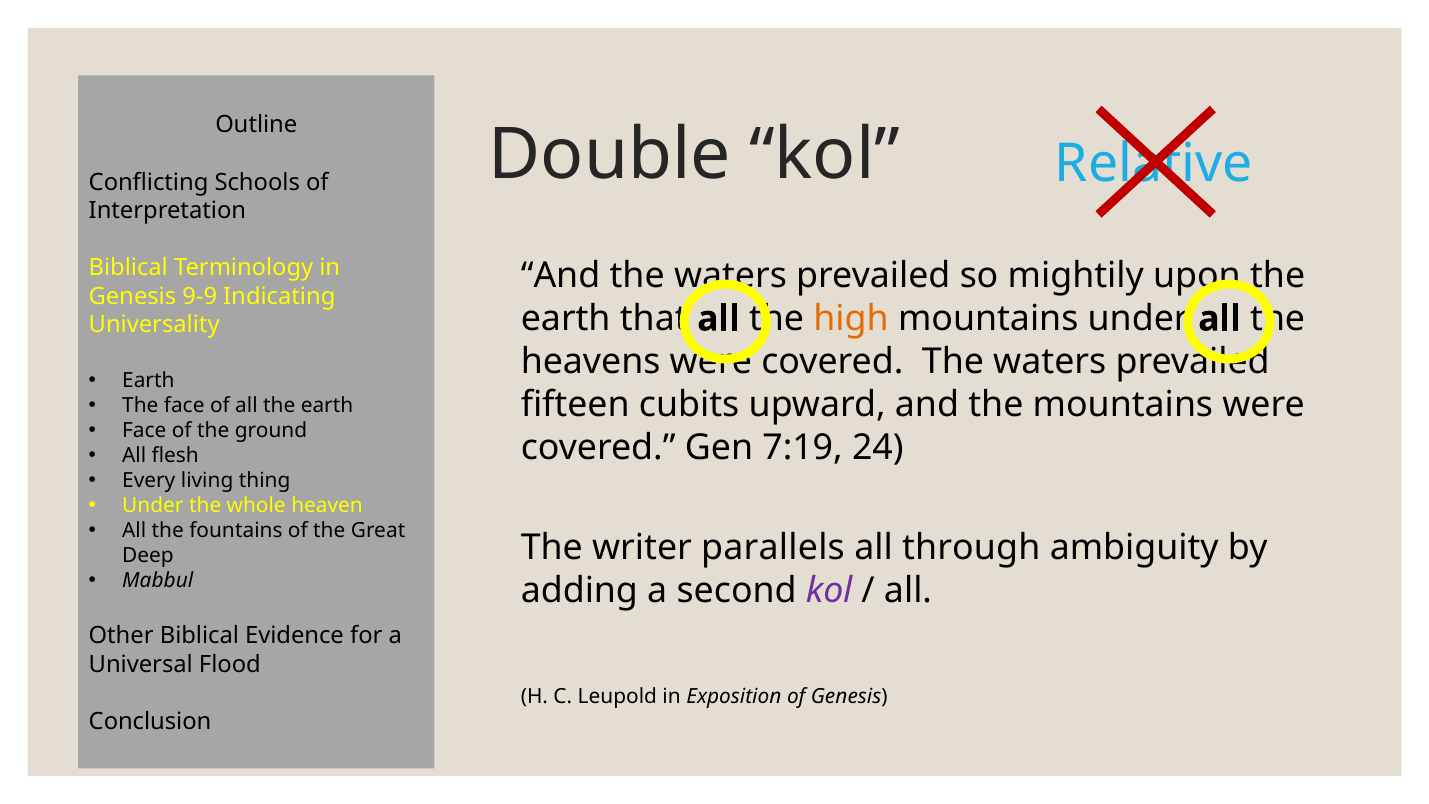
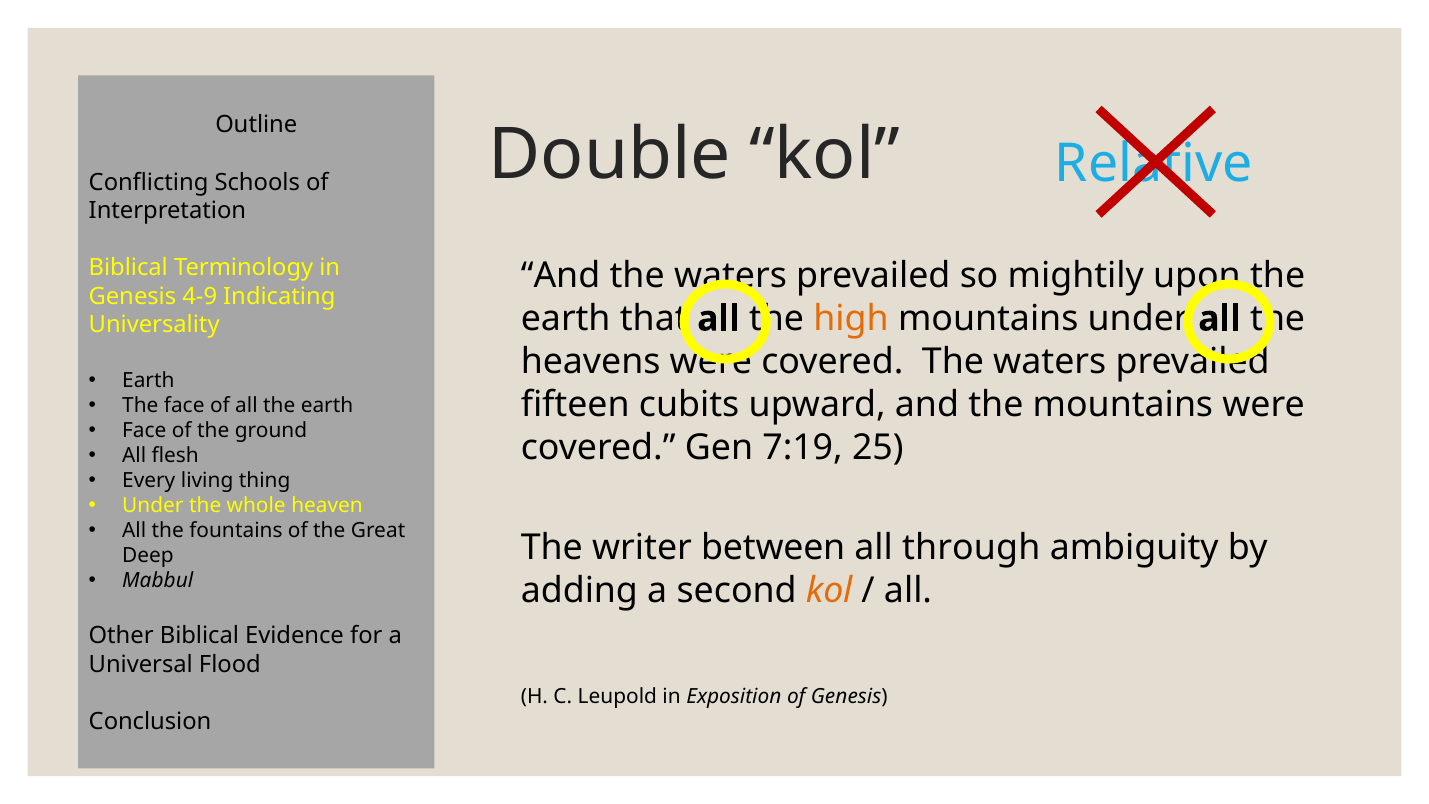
9-9: 9-9 -> 4-9 (200, 296)
24: 24 -> 25 (878, 447)
parallels: parallels -> between (773, 548)
kol colour: purple -> orange (829, 591)
